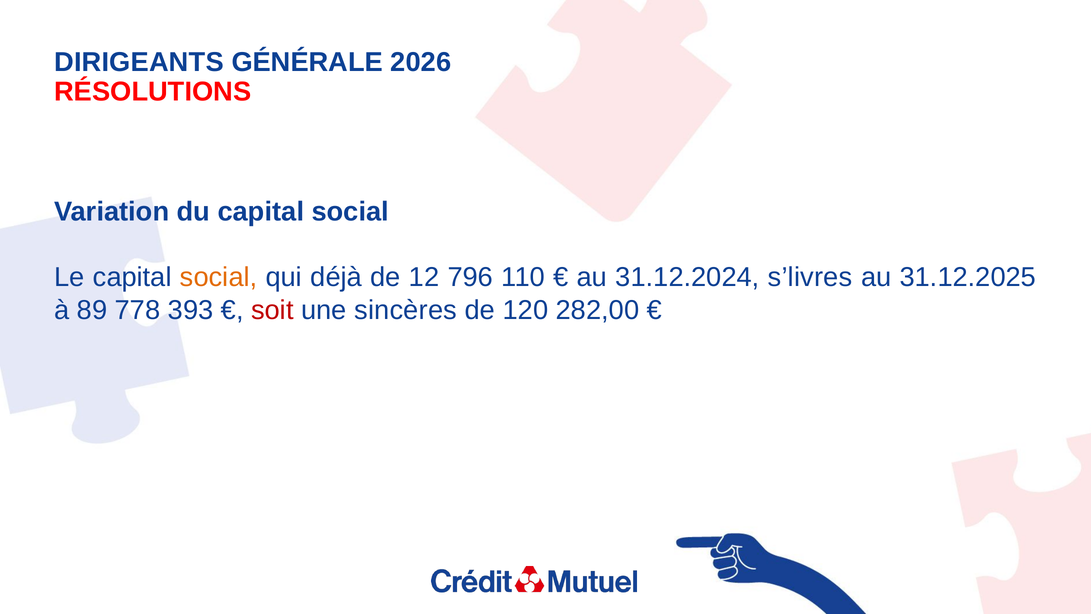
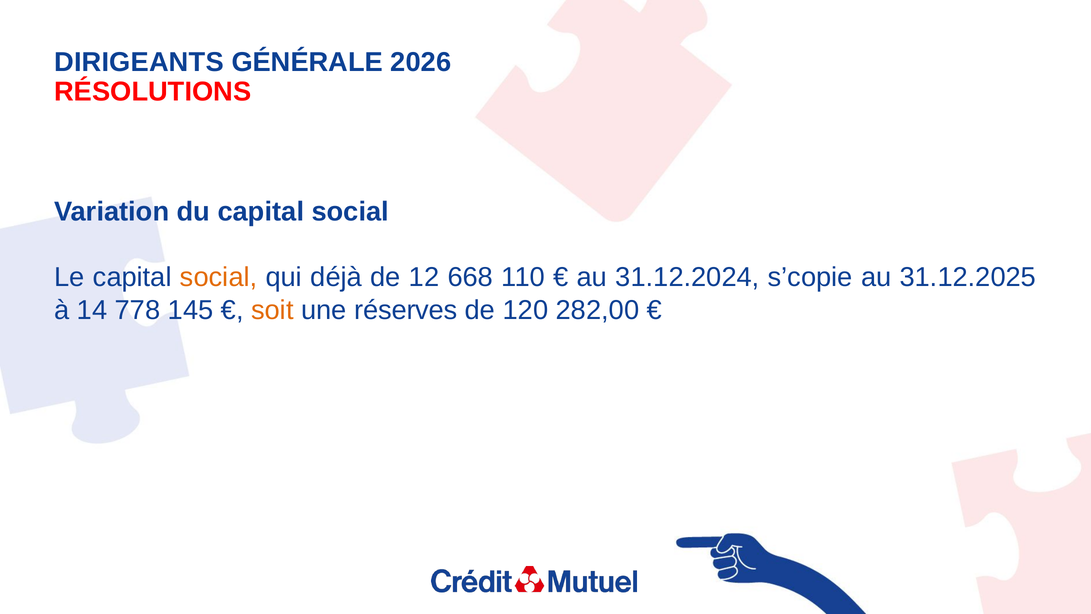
796: 796 -> 668 (470, 277)
s’livres: s’livres -> s’copie (810, 277)
89: 89 -> 14 (92, 310)
393: 393 -> 145 (191, 310)
soit colour: red -> orange (272, 310)
sincères: sincères -> réserves (406, 310)
